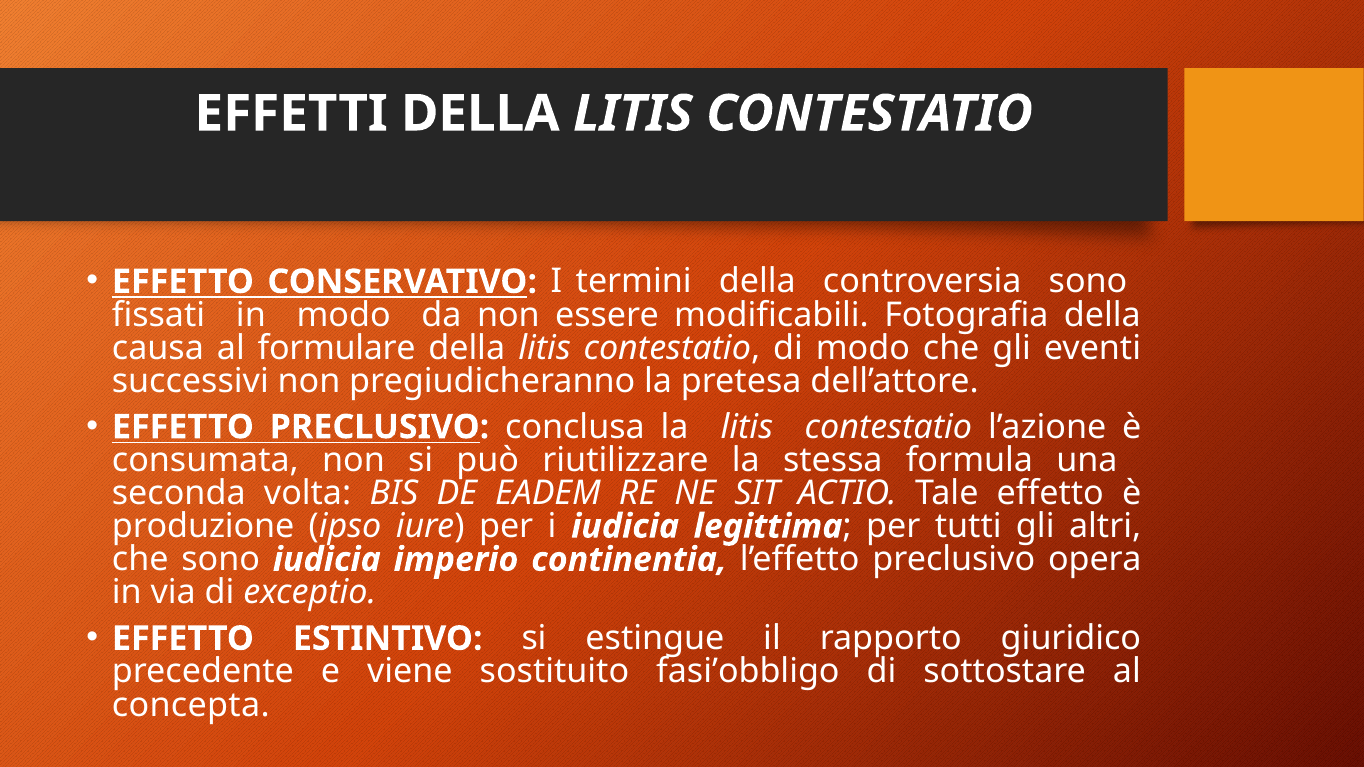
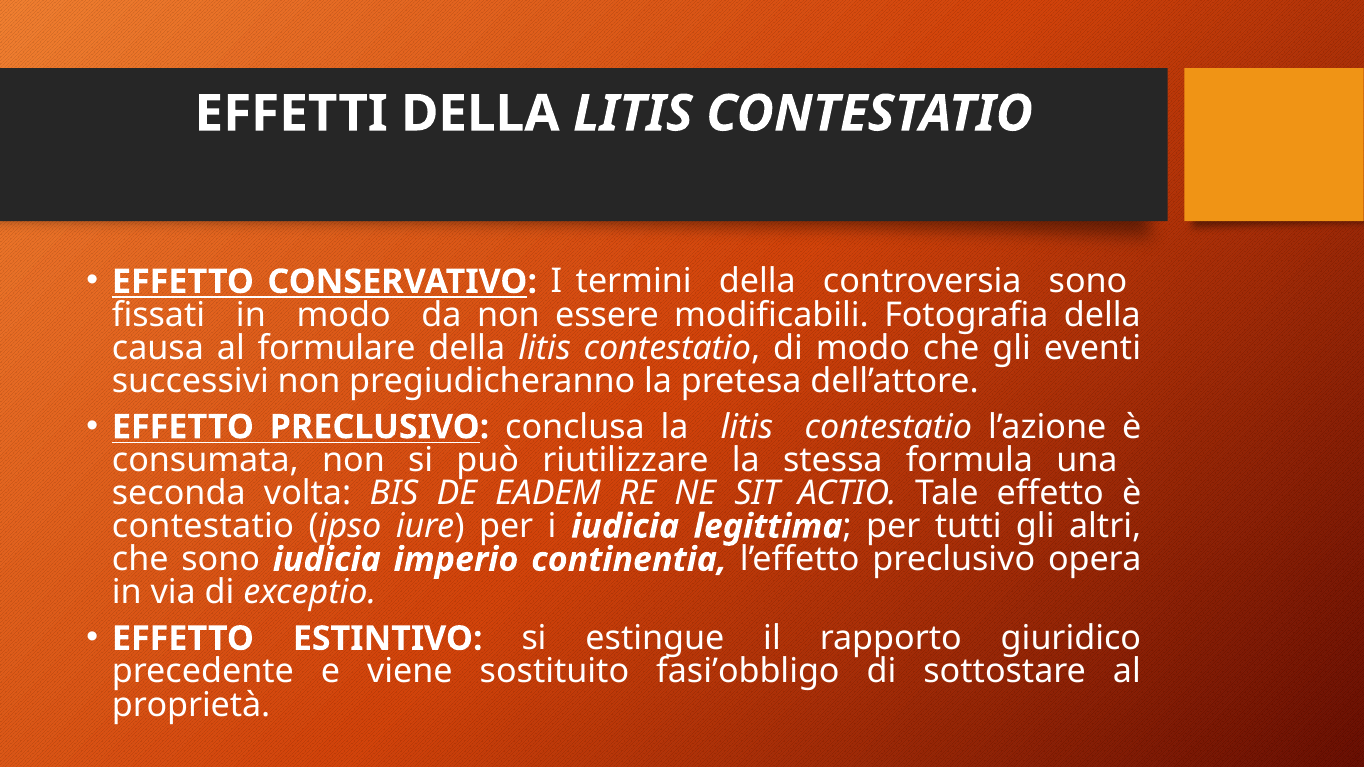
produzione: produzione -> contestatio (203, 527)
concepta: concepta -> proprietà (191, 705)
